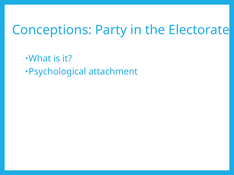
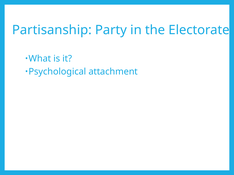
Conceptions: Conceptions -> Partisanship (52, 30)
